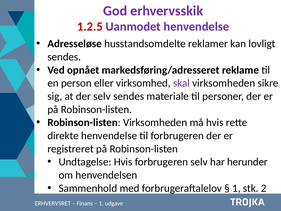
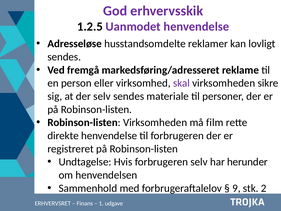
1.2.5 colour: red -> black (90, 27)
opnået: opnået -> fremgå (83, 70)
må hvis: hvis -> film (215, 122)
1: 1 -> 9 (236, 188)
